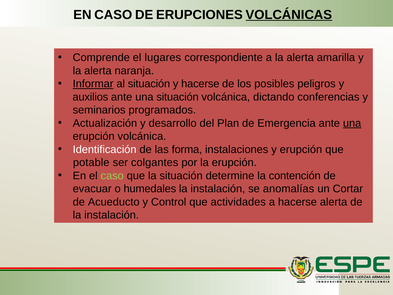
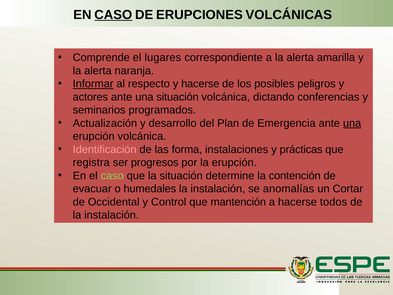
CASO underline: none -> present (113, 15)
VOLCÁNICAS underline: present -> none (289, 15)
al situación: situación -> respecto (149, 84)
auxilios: auxilios -> actores (90, 97)
Identificación colour: white -> pink (105, 149)
y erupción: erupción -> prácticas (301, 149)
potable: potable -> registra (91, 162)
colgantes: colgantes -> progresos (155, 162)
Acueducto: Acueducto -> Occidental (114, 202)
actividades: actividades -> mantención (238, 202)
hacerse alerta: alerta -> todos (334, 202)
